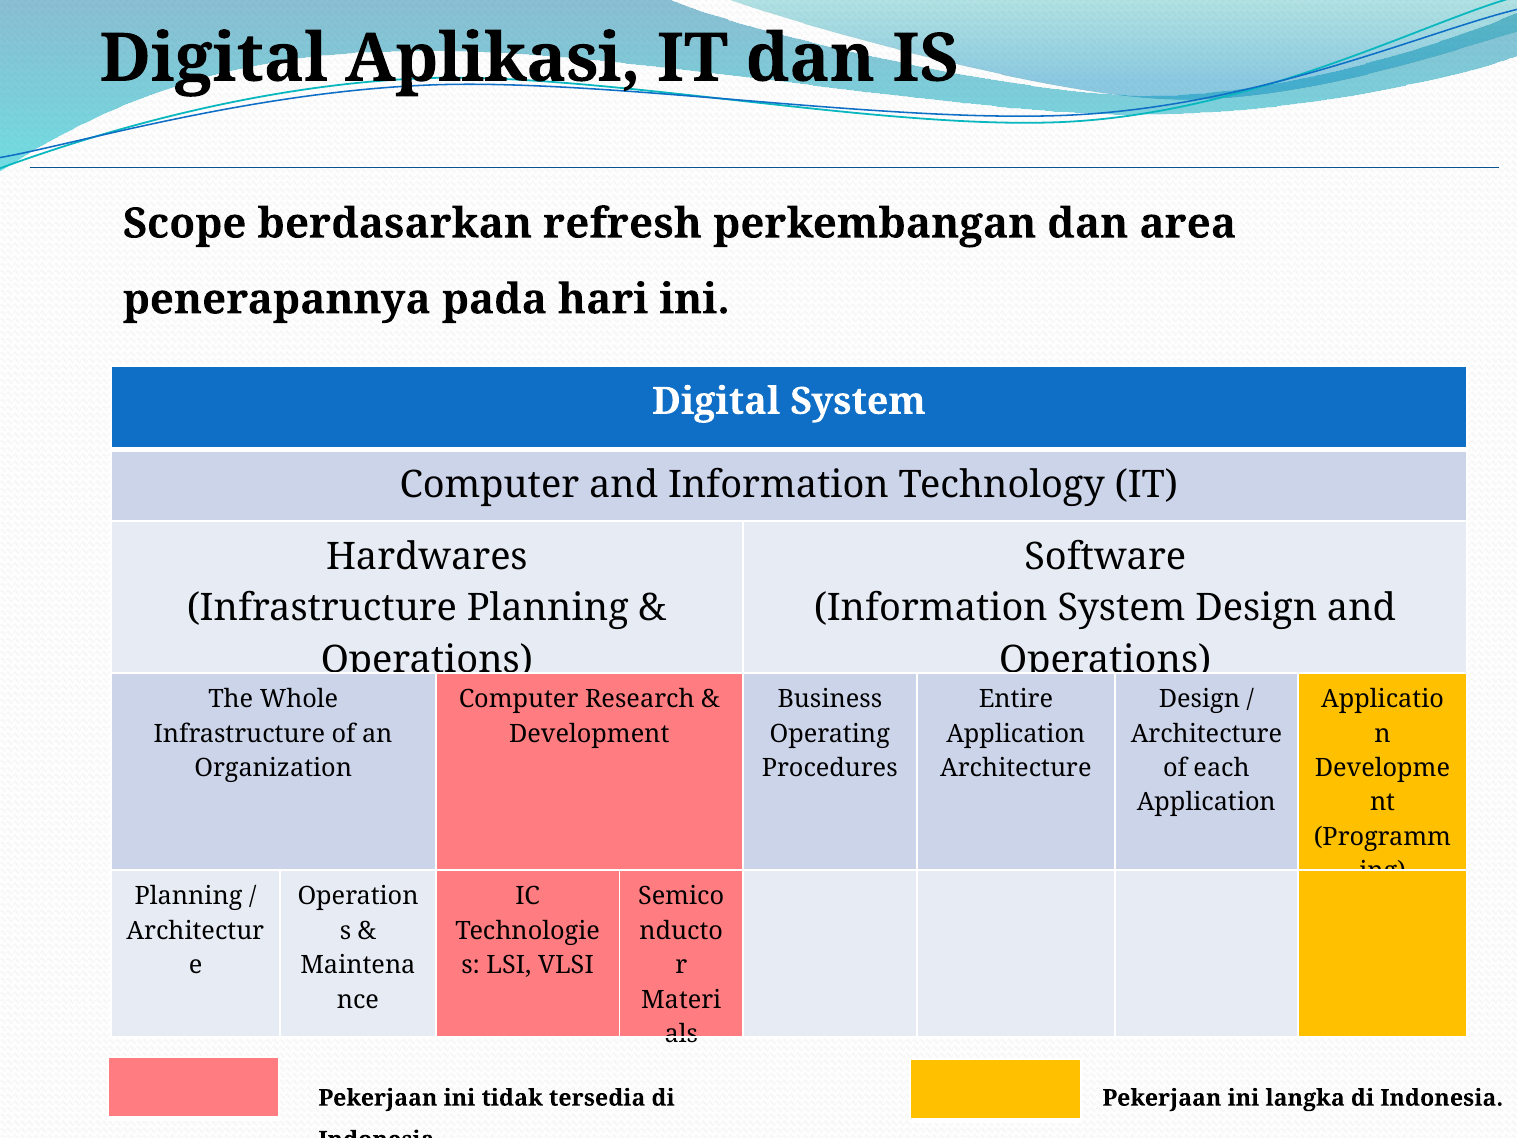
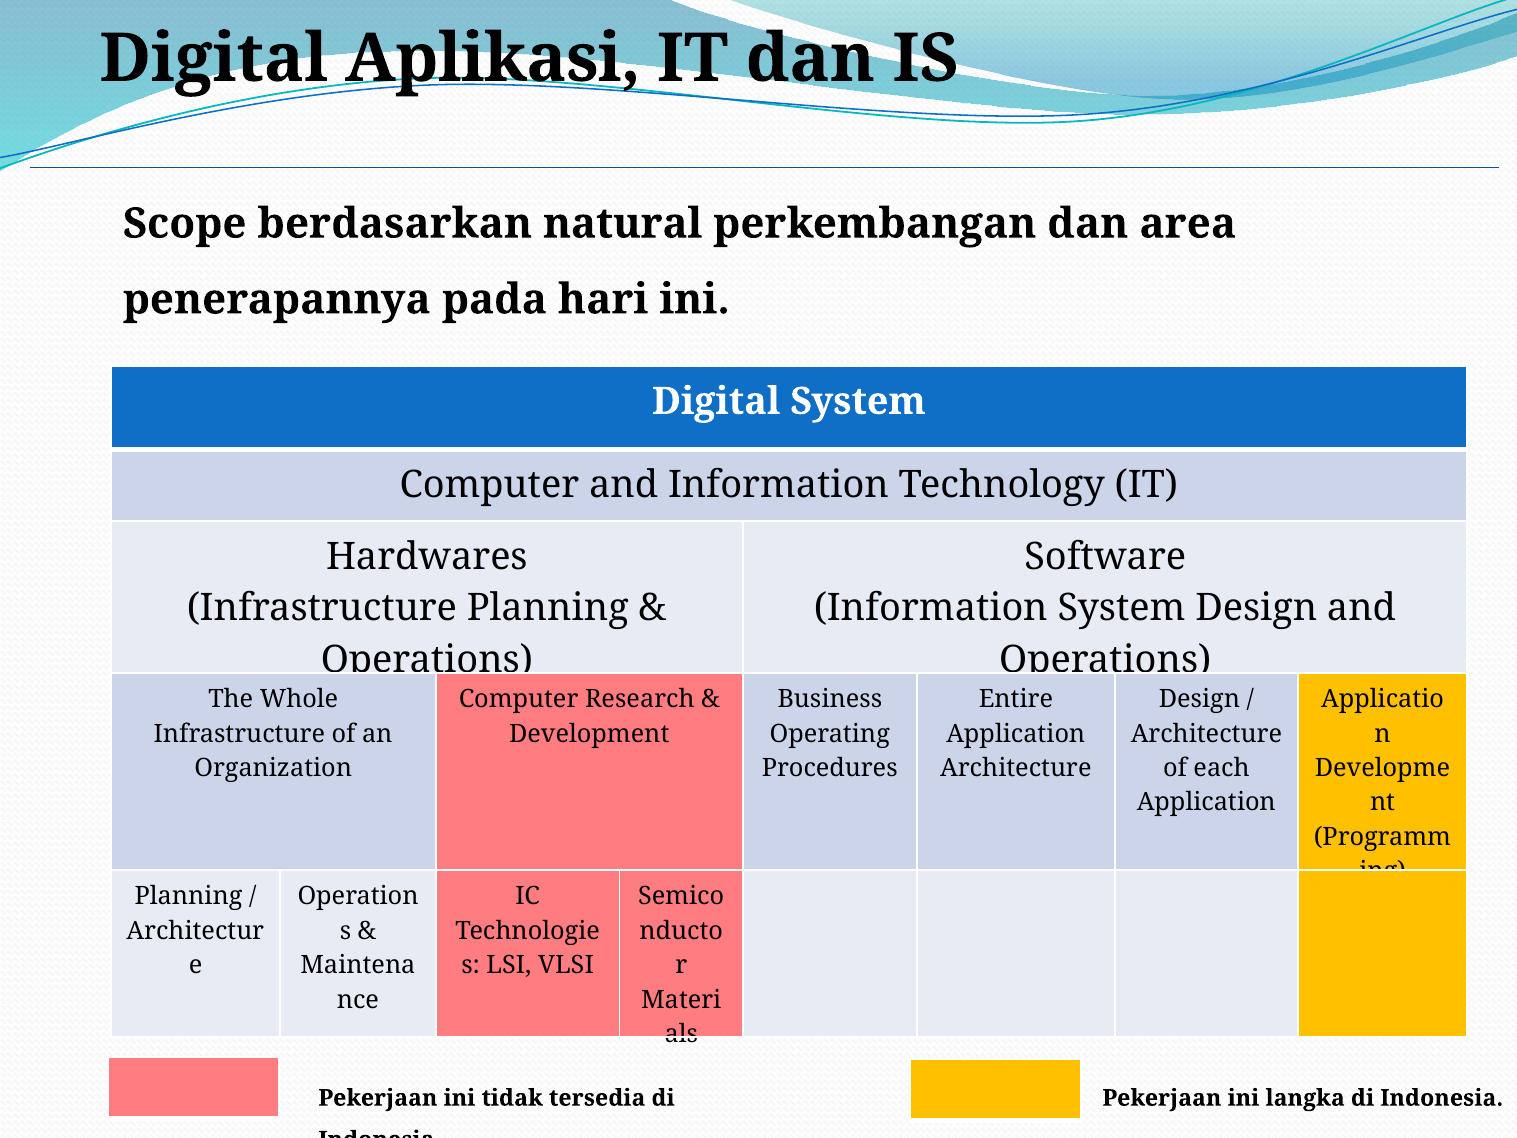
refresh: refresh -> natural (623, 224)
